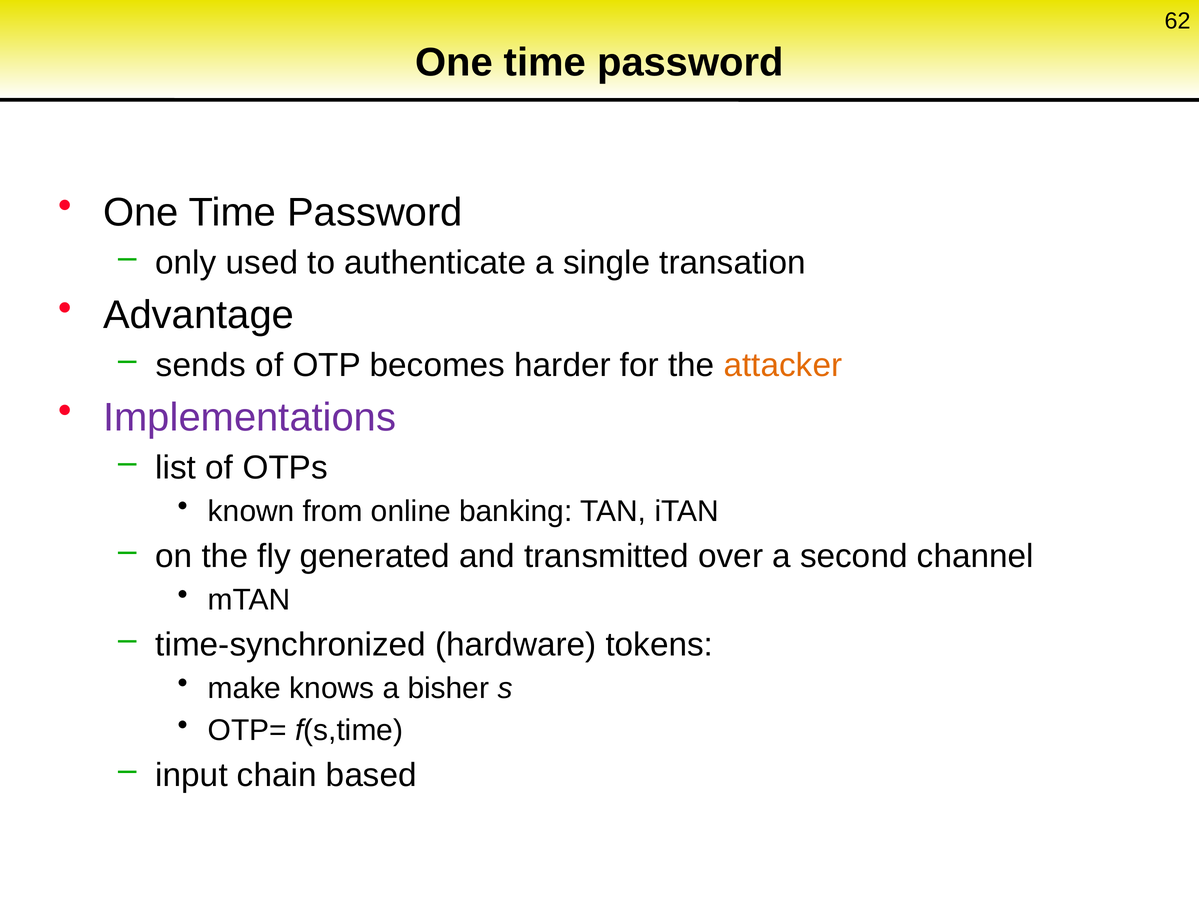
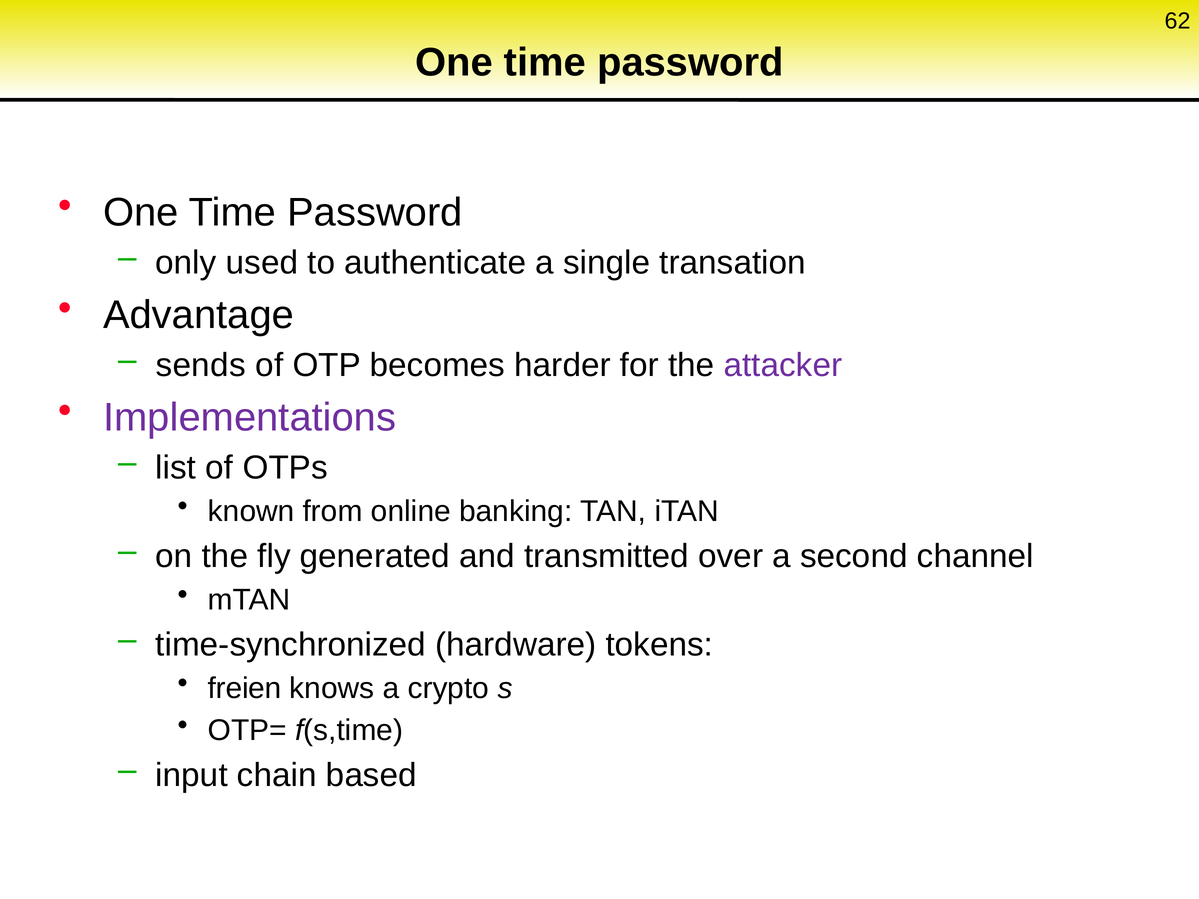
attacker colour: orange -> purple (783, 365)
make: make -> freien (245, 689)
bisher: bisher -> crypto (448, 689)
